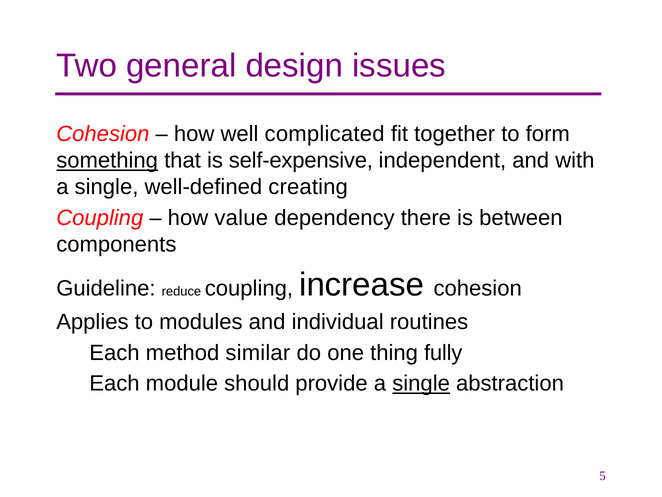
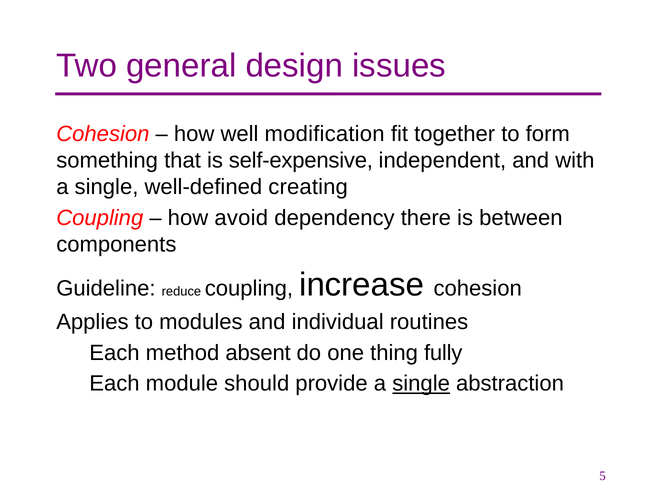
complicated: complicated -> modification (325, 134)
something underline: present -> none (107, 160)
value: value -> avoid (241, 218)
similar: similar -> absent (258, 352)
